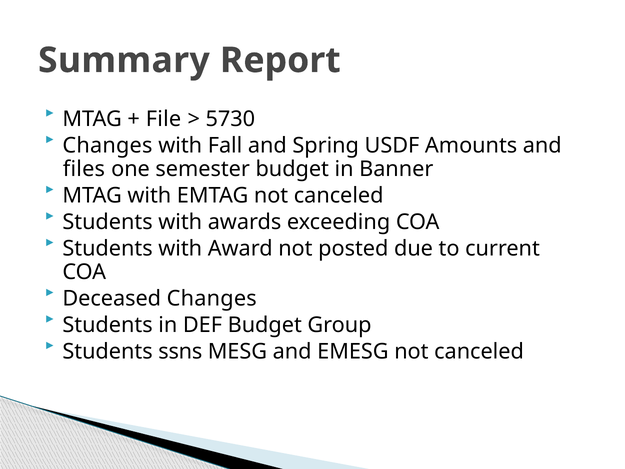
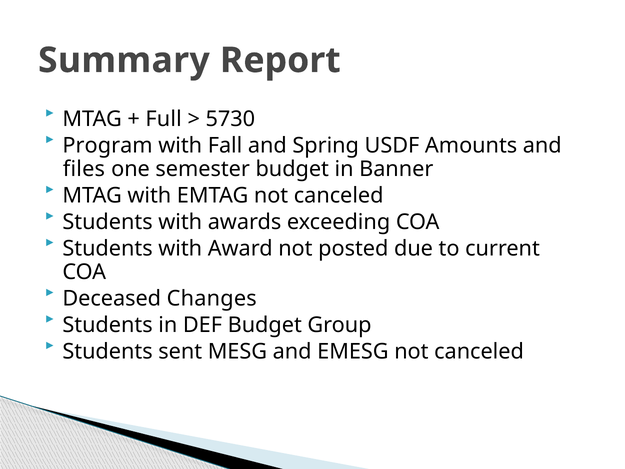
File: File -> Full (164, 119)
Changes: Changes -> Program (108, 145)
ssns: ssns -> sent (180, 351)
